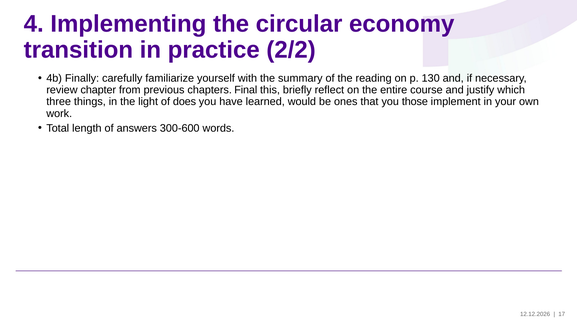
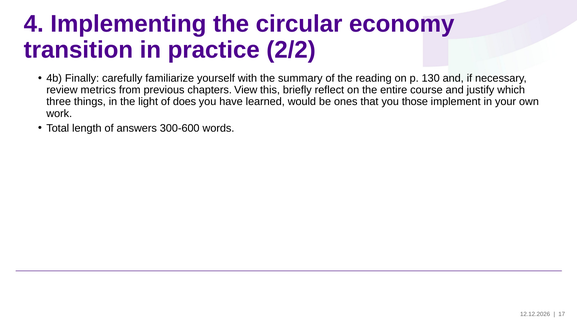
chapter: chapter -> metrics (98, 90)
Final: Final -> View (246, 90)
